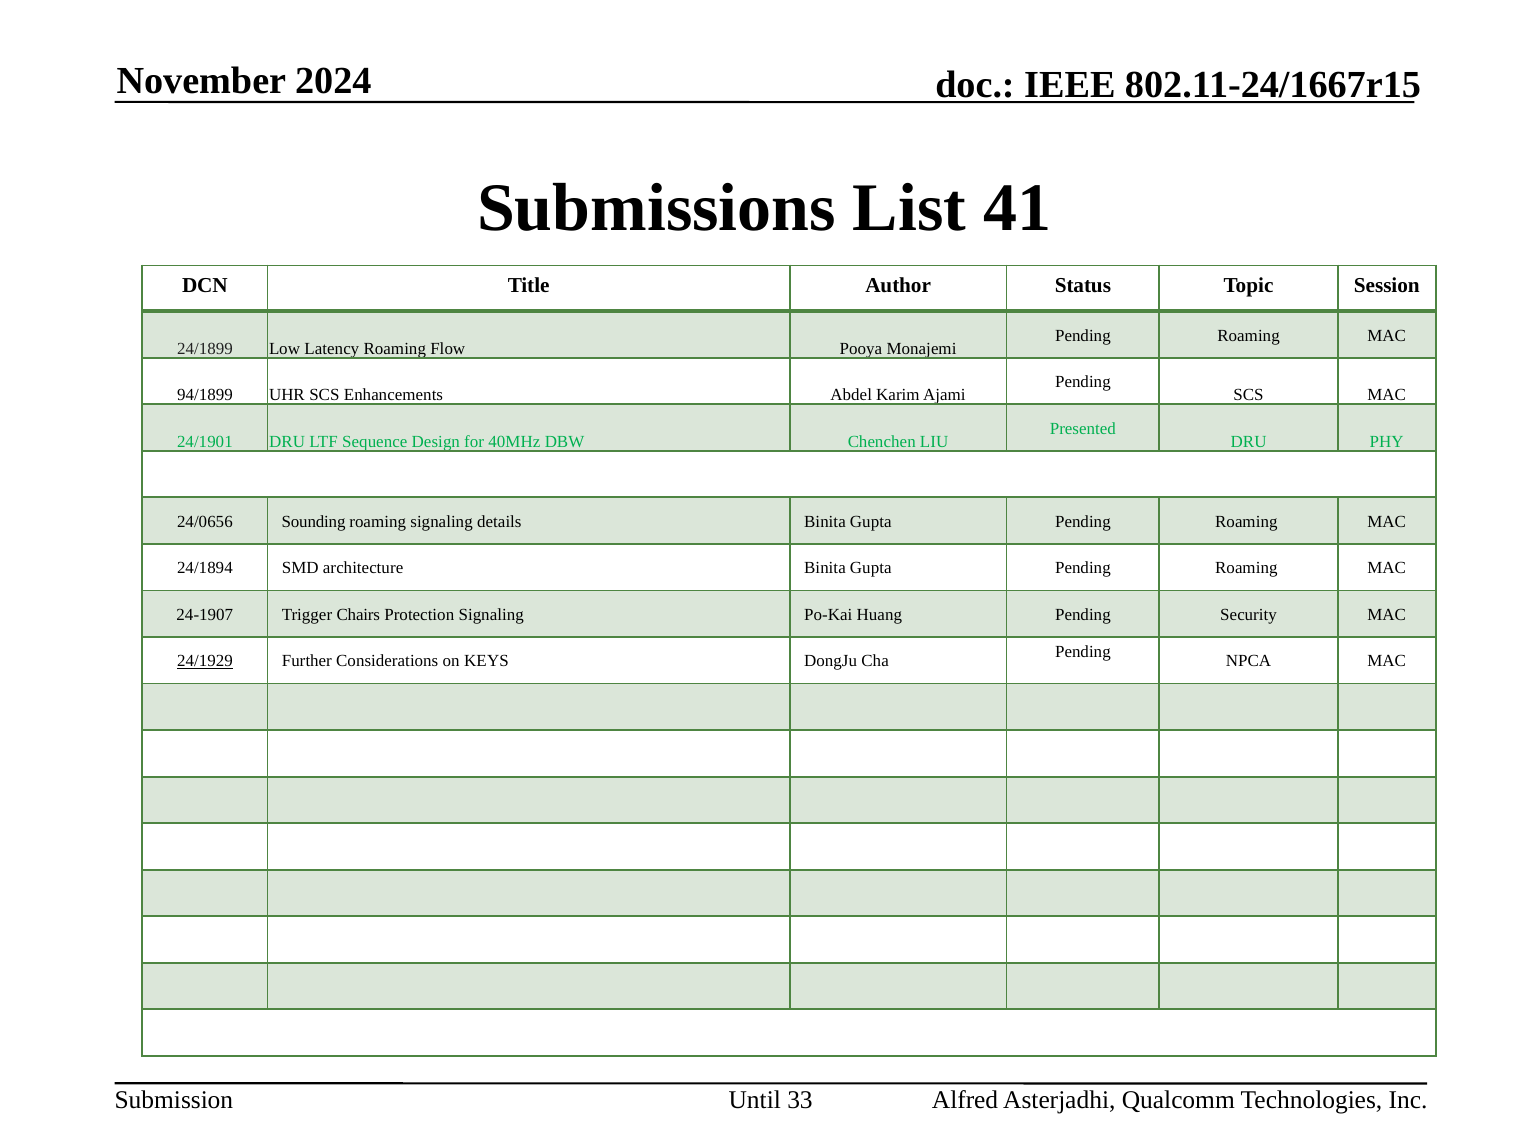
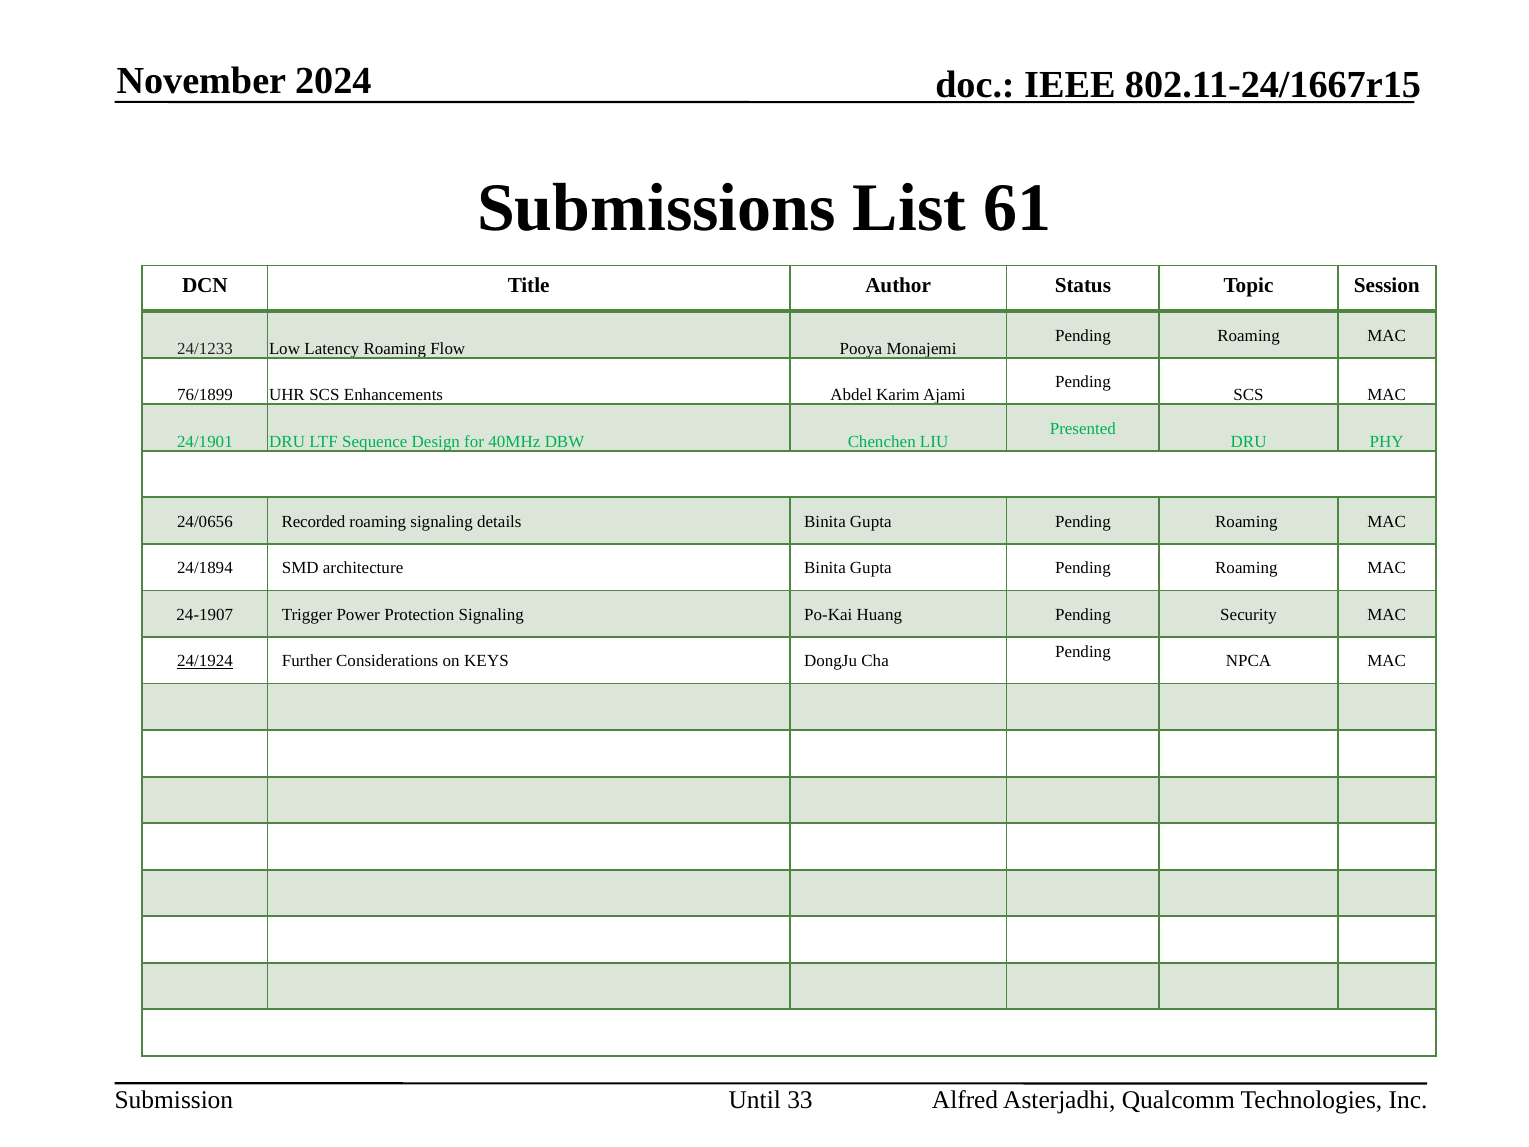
41: 41 -> 61 (1017, 208)
24/1899: 24/1899 -> 24/1233 (205, 349)
94/1899: 94/1899 -> 76/1899 (205, 395)
Sounding: Sounding -> Recorded (314, 522)
Chairs: Chairs -> Power (358, 615)
24/1929: 24/1929 -> 24/1924 (205, 661)
